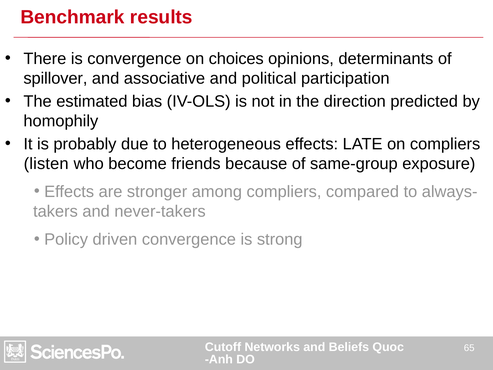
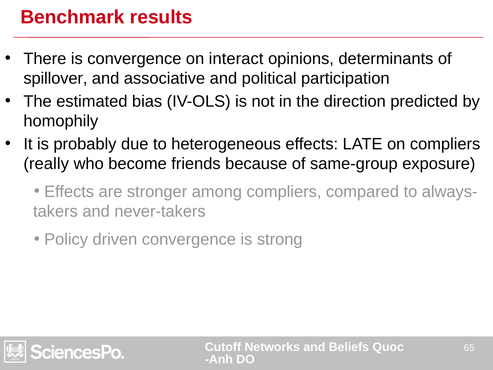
choices: choices -> interact (236, 59)
listen: listen -> really (46, 164)
